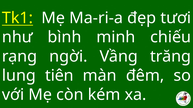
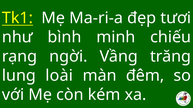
tiên: tiên -> loài (59, 76)
